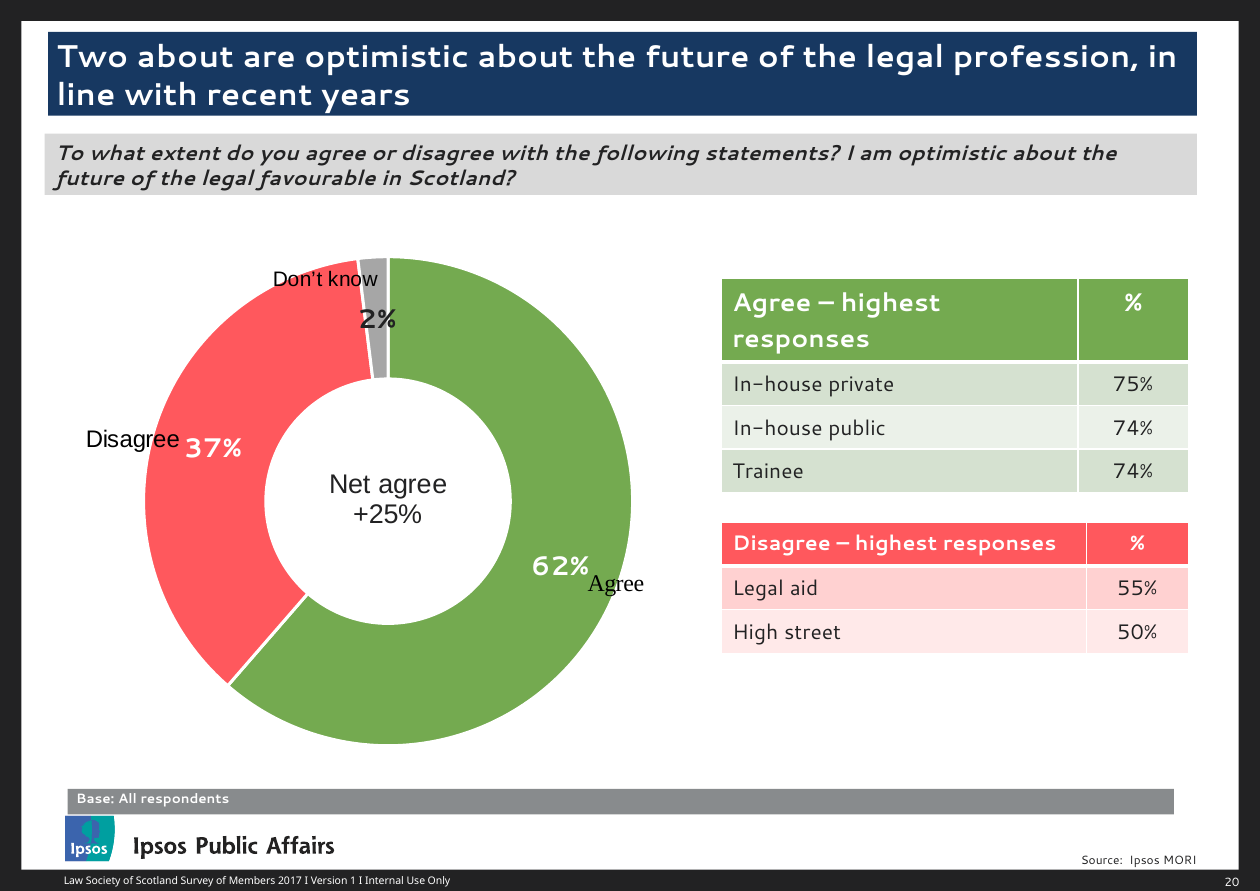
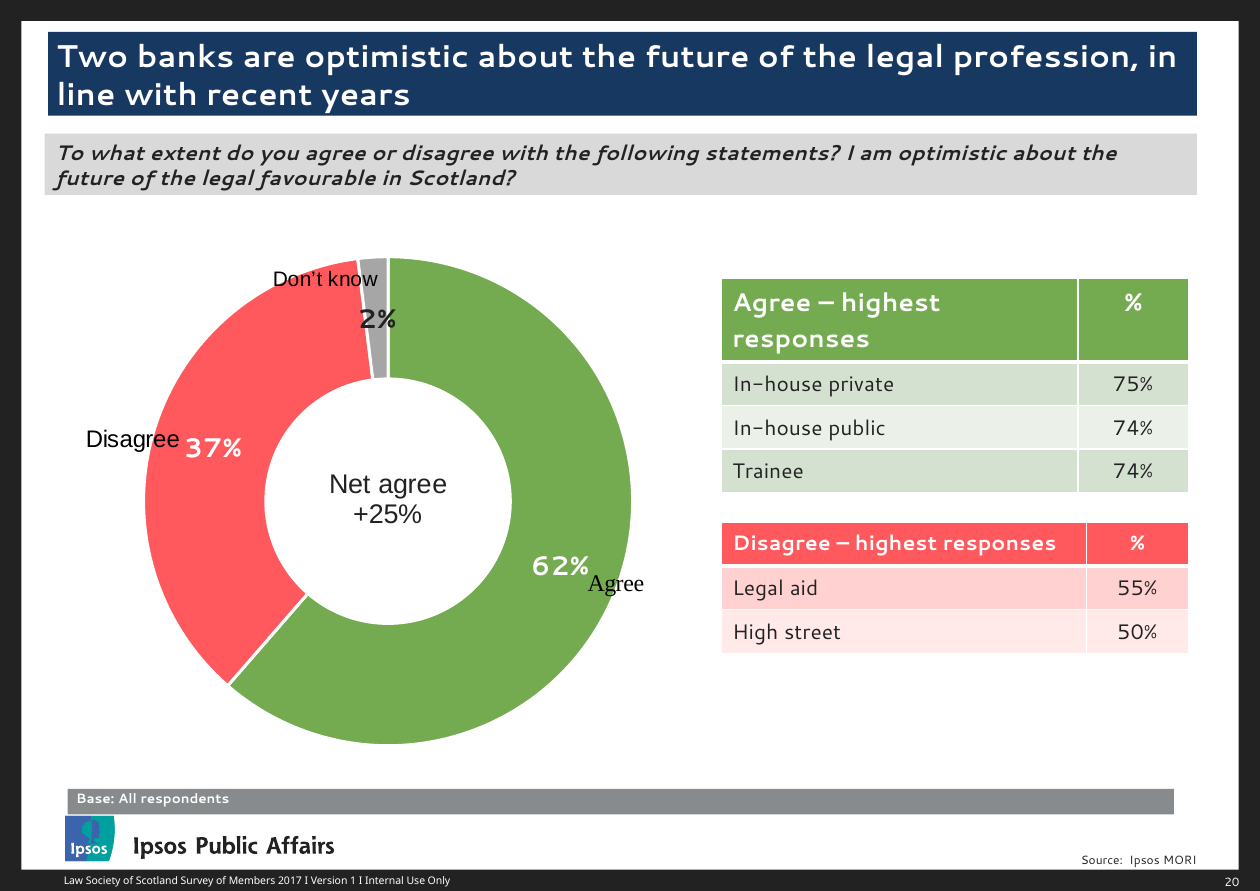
Two about: about -> banks (185, 57)
